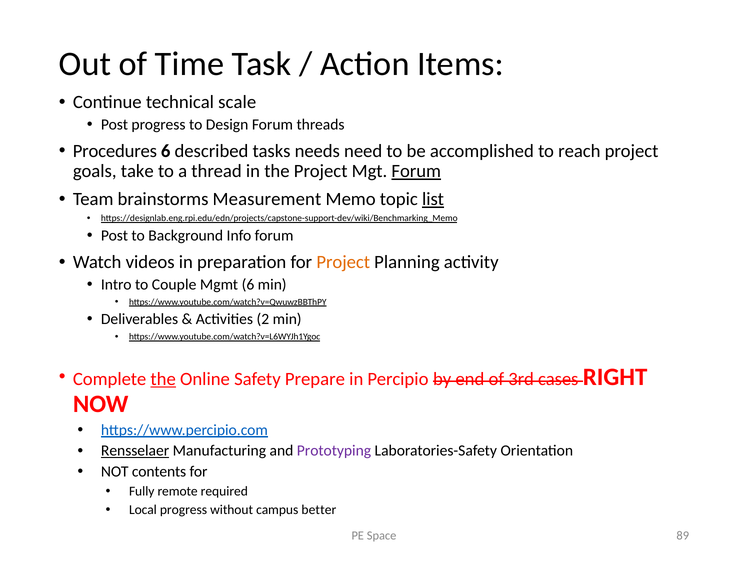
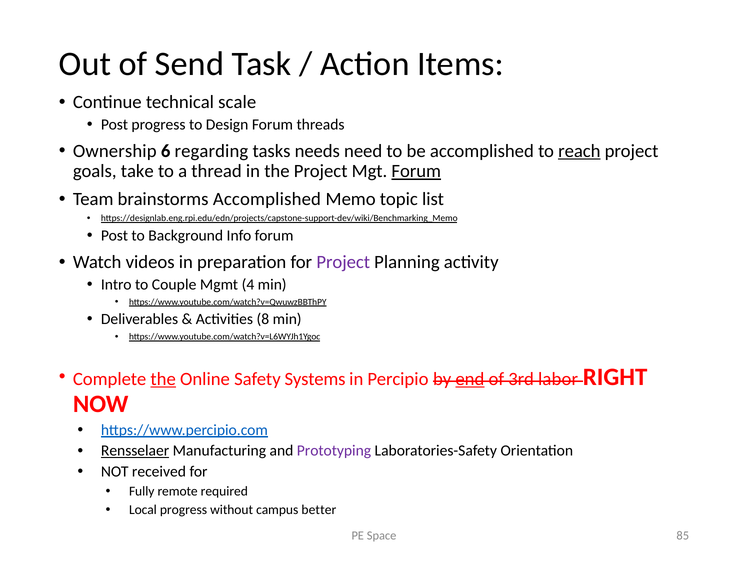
Time: Time -> Send (190, 64)
Procedures: Procedures -> Ownership (115, 151)
described: described -> regarding (211, 151)
reach underline: none -> present (579, 151)
brainstorms Measurement: Measurement -> Accomplished (267, 199)
list underline: present -> none (433, 199)
Project colour: orange -> purple (343, 262)
Mgmt 6: 6 -> 4 (248, 284)
2: 2 -> 8 (263, 319)
Prepare: Prepare -> Systems (315, 379)
end underline: none -> present (470, 379)
cases: cases -> labor (558, 379)
contents: contents -> received (159, 472)
89: 89 -> 85 (683, 536)
